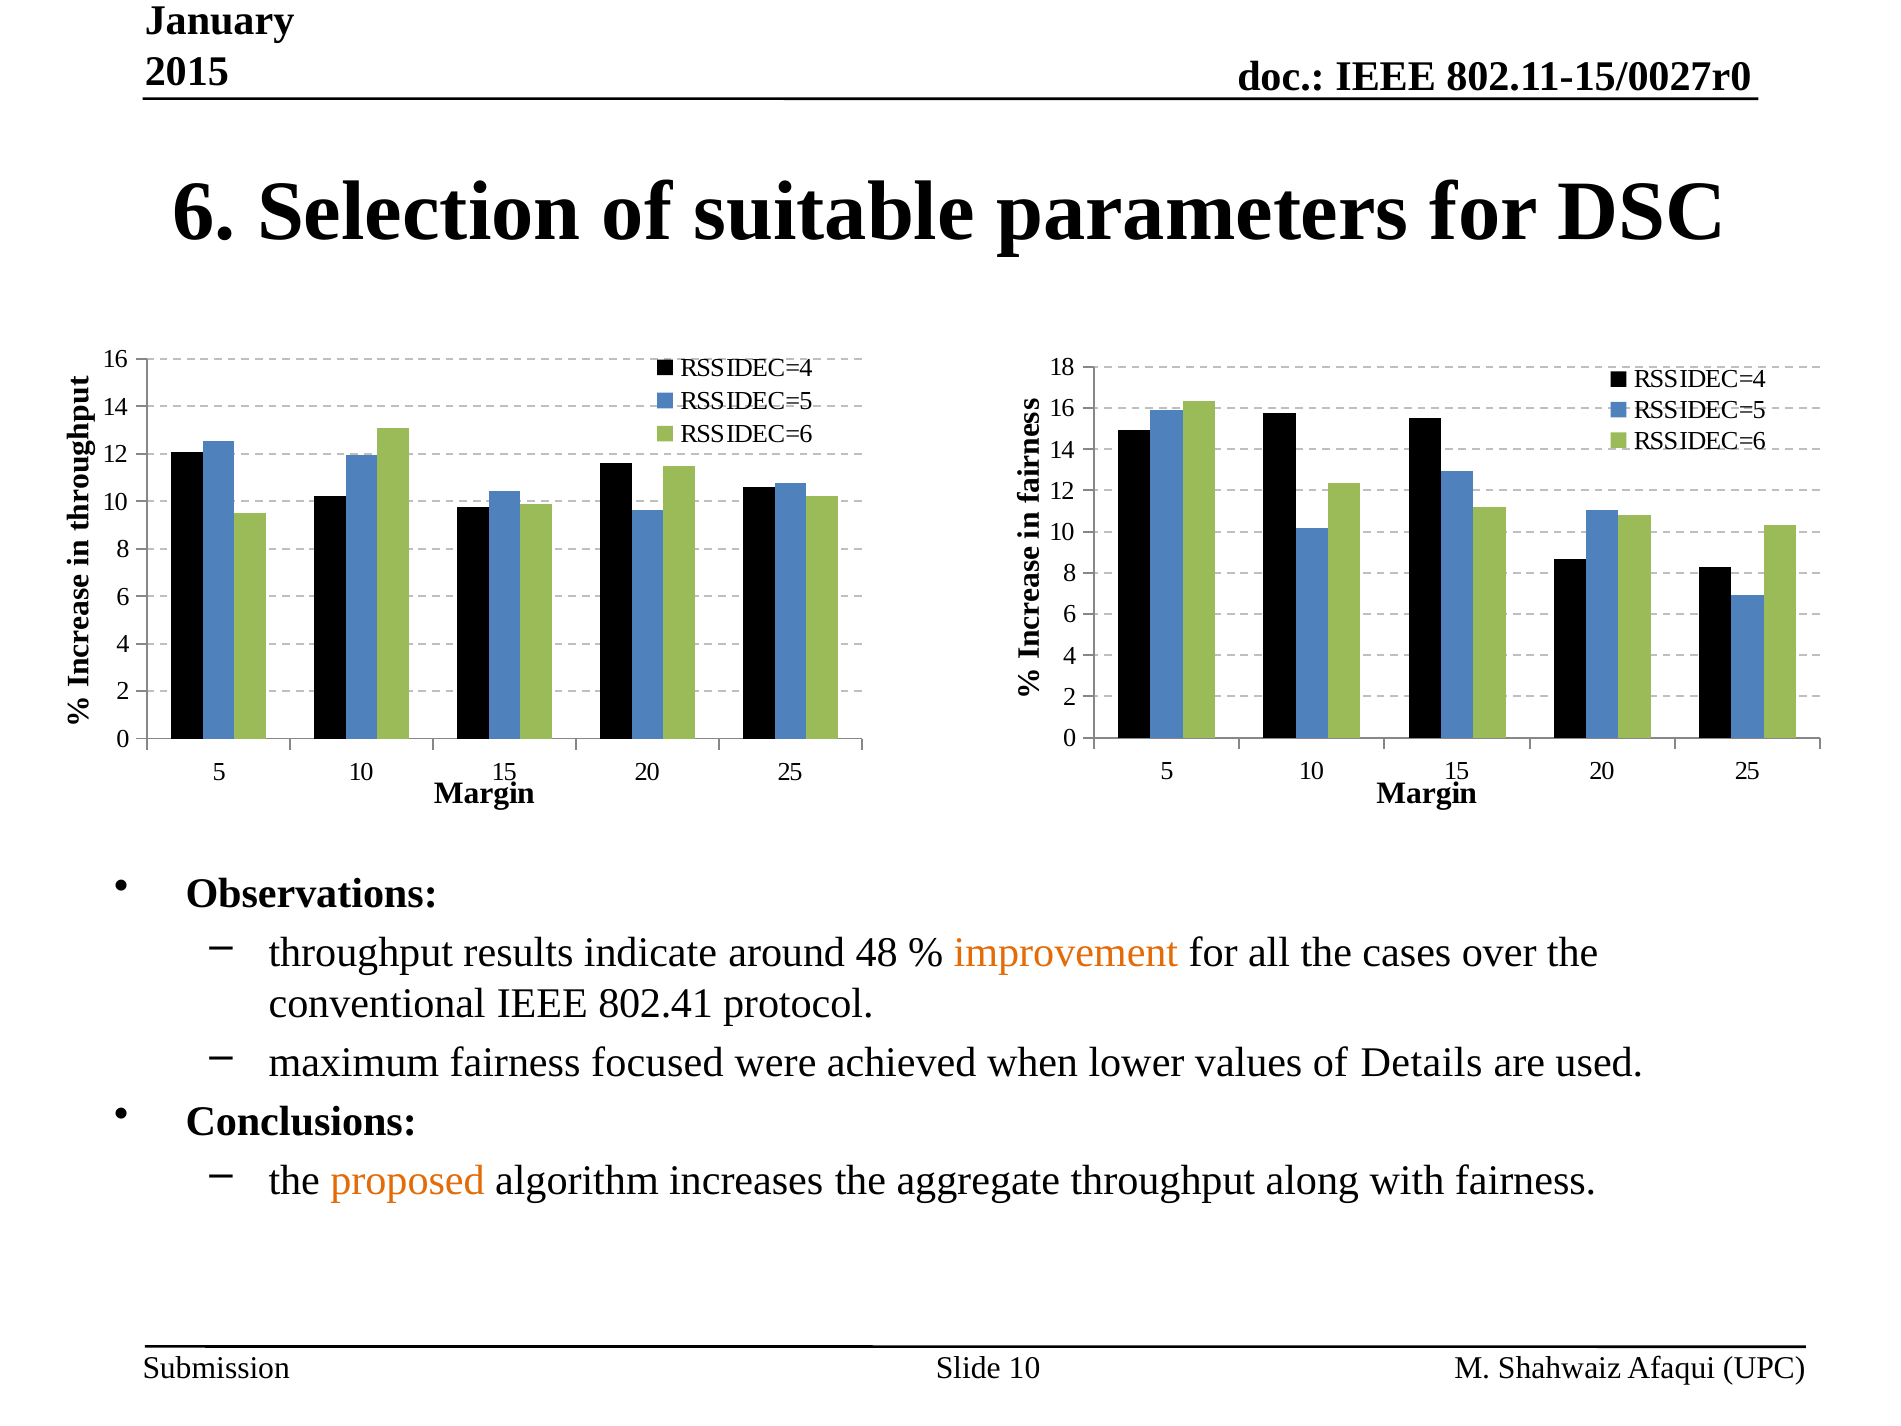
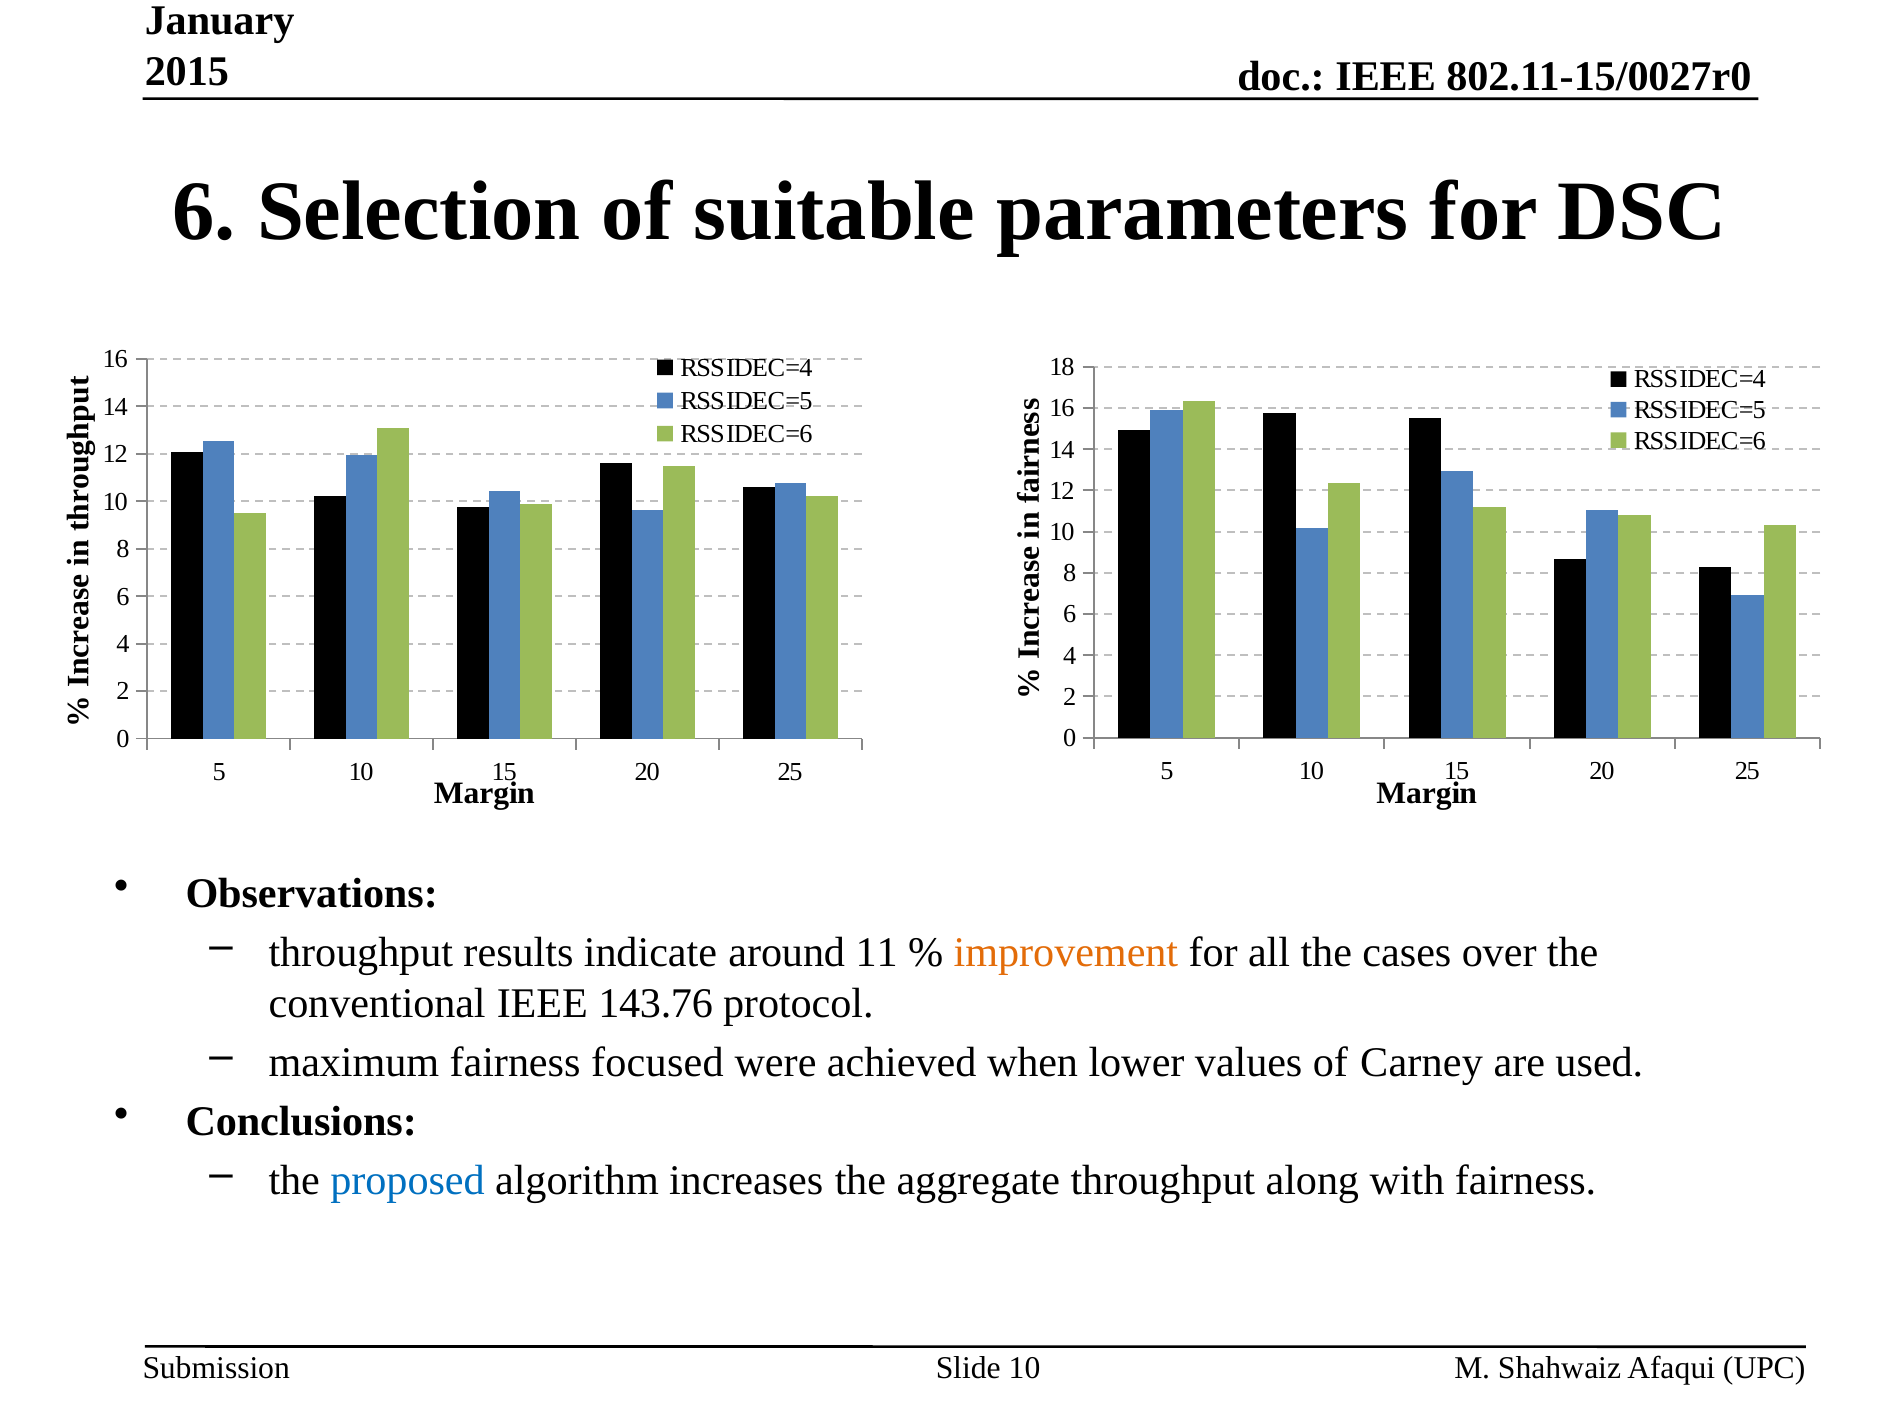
48: 48 -> 11 (877, 952)
802.41: 802.41 -> 143.76 (656, 1003)
Details: Details -> Carney (1422, 1062)
proposed colour: orange -> blue (408, 1180)
